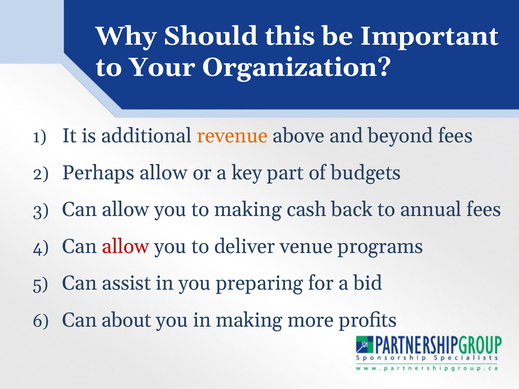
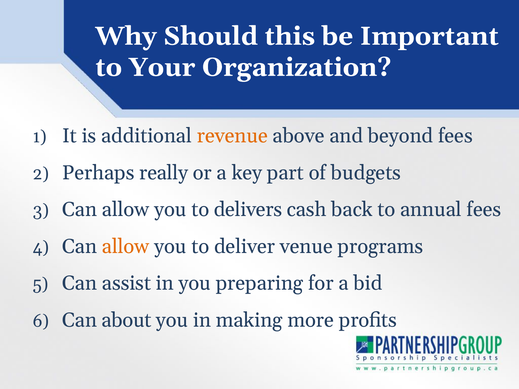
Perhaps allow: allow -> really (164, 173)
to making: making -> delivers (248, 210)
allow colour: red -> orange (126, 247)
